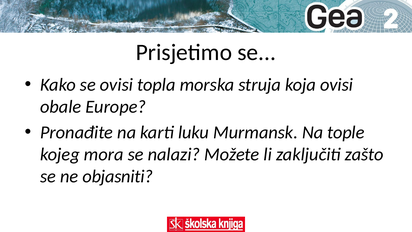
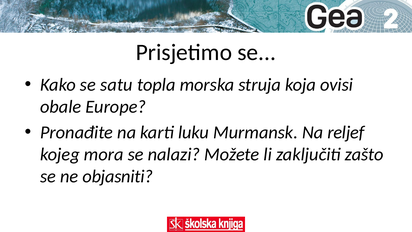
se ovisi: ovisi -> satu (116, 85)
tople: tople -> reljef (346, 132)
